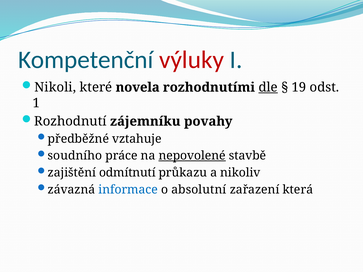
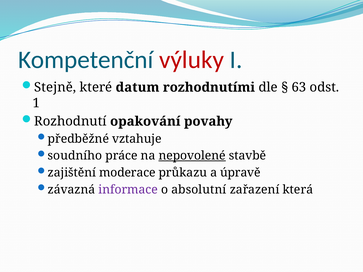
Nikoli: Nikoli -> Stejně (55, 87)
novela: novela -> datum (138, 87)
dle underline: present -> none (268, 87)
19: 19 -> 63 (299, 87)
zájemníku: zájemníku -> opakování (145, 121)
odmítnutí: odmítnutí -> moderace (127, 173)
nikoliv: nikoliv -> úpravě (240, 173)
informace colour: blue -> purple (128, 190)
